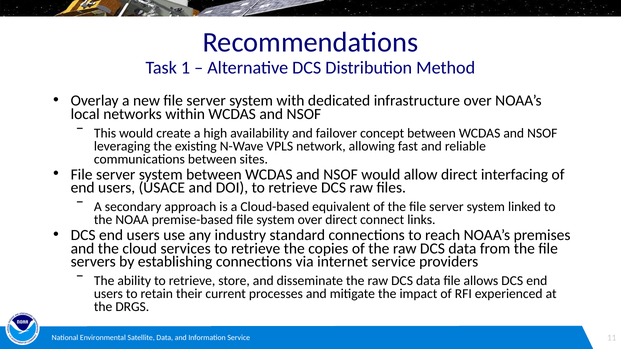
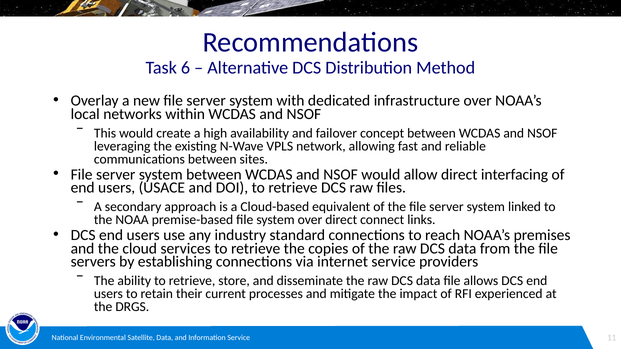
1: 1 -> 6 (186, 68)
